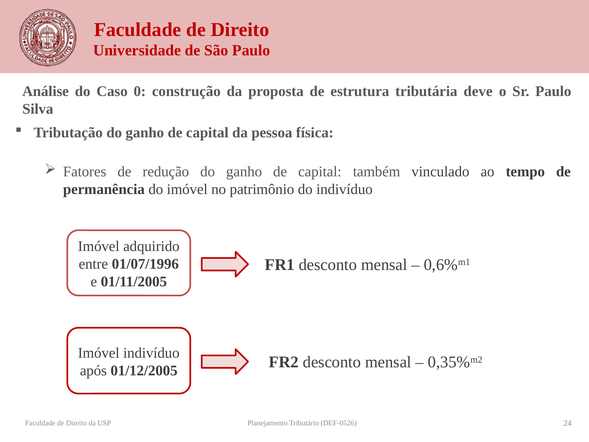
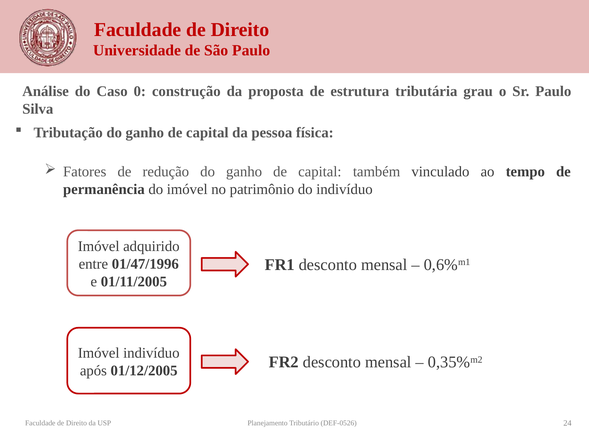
deve: deve -> grau (478, 91)
01/07/1996: 01/07/1996 -> 01/47/1996 (145, 264)
